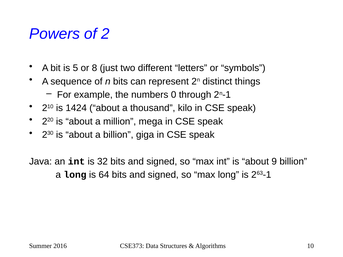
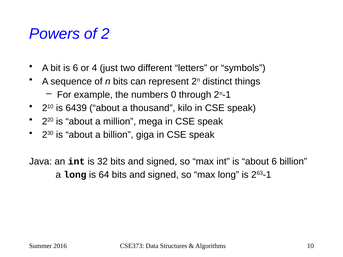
is 5: 5 -> 6 (75, 68)
8: 8 -> 4 (94, 68)
1424: 1424 -> 6439 (76, 108)
about 9: 9 -> 6 (274, 162)
